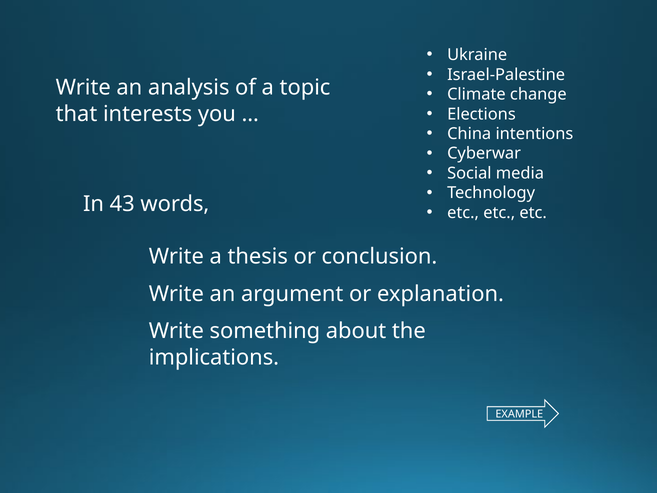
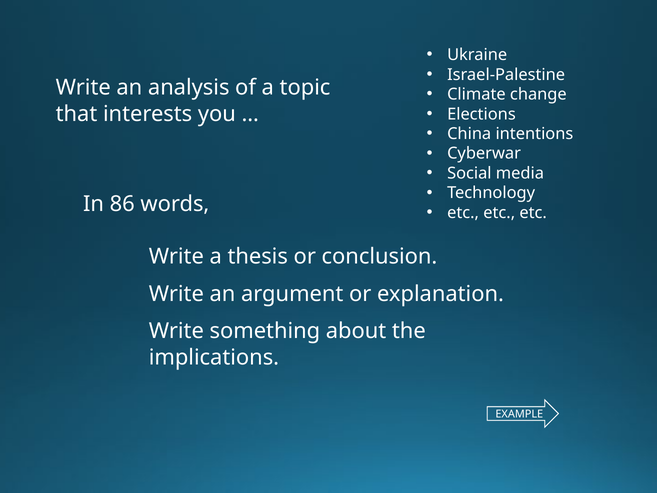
43: 43 -> 86 (122, 204)
